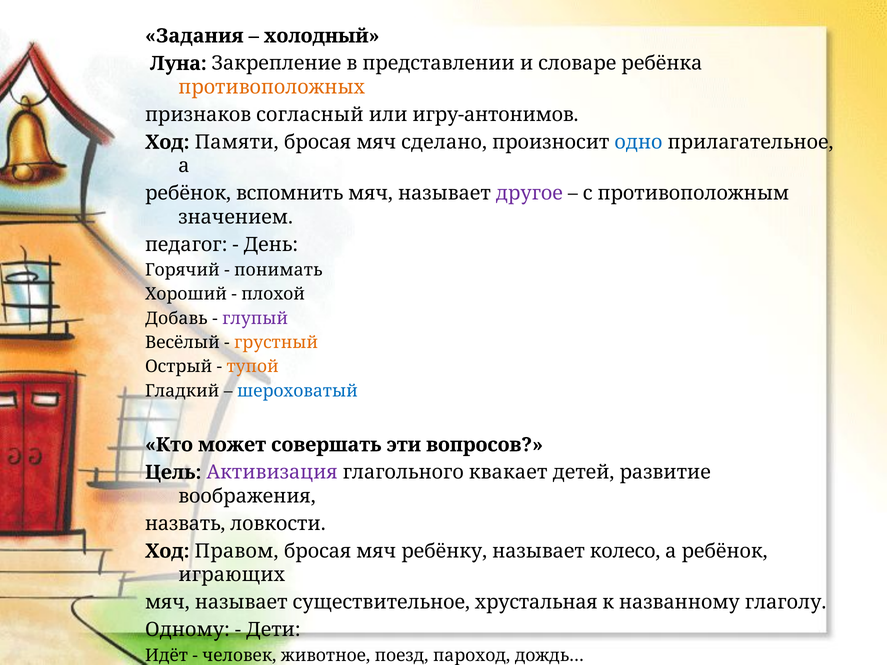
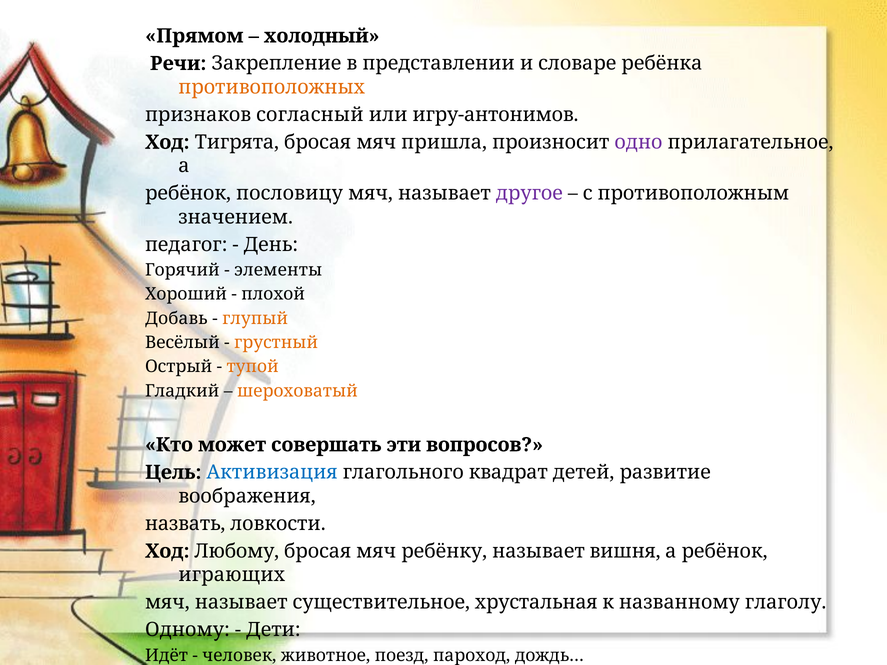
Задания: Задания -> Прямом (194, 36)
Луна: Луна -> Речи (178, 64)
Памяти: Памяти -> Тигрята (237, 142)
сделано: сделано -> пришла (444, 142)
одно colour: blue -> purple (638, 142)
вспомнить: вспомнить -> пословицу (289, 194)
понимать: понимать -> элементы (278, 270)
глупый colour: purple -> orange (255, 319)
шероховатый colour: blue -> orange (297, 391)
Активизация colour: purple -> blue (272, 473)
квакает: квакает -> квадрат (508, 473)
Правом: Правом -> Любому (237, 551)
колесо: колесо -> вишня (625, 551)
